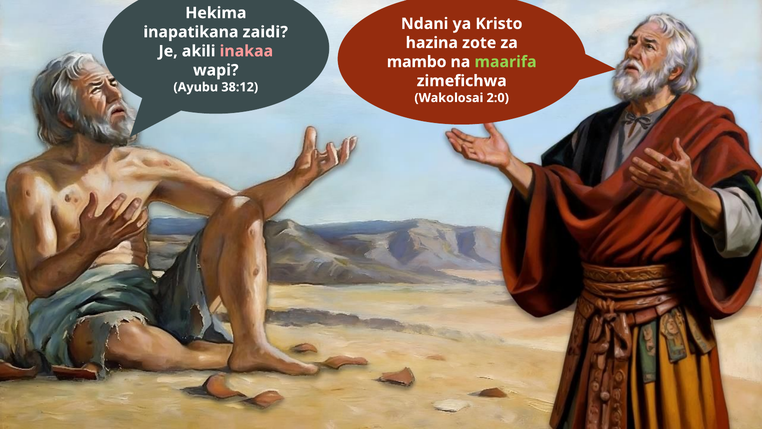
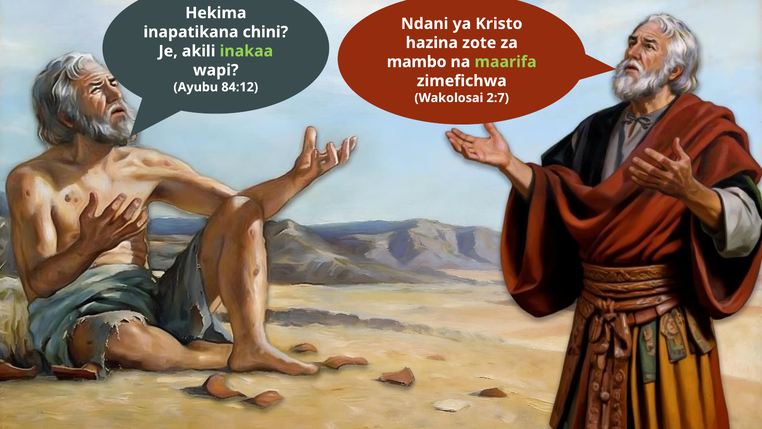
zaidi: zaidi -> chini (265, 32)
inakaa colour: pink -> light green (246, 51)
38:12: 38:12 -> 84:12 (240, 87)
2:0: 2:0 -> 2:7 (498, 98)
